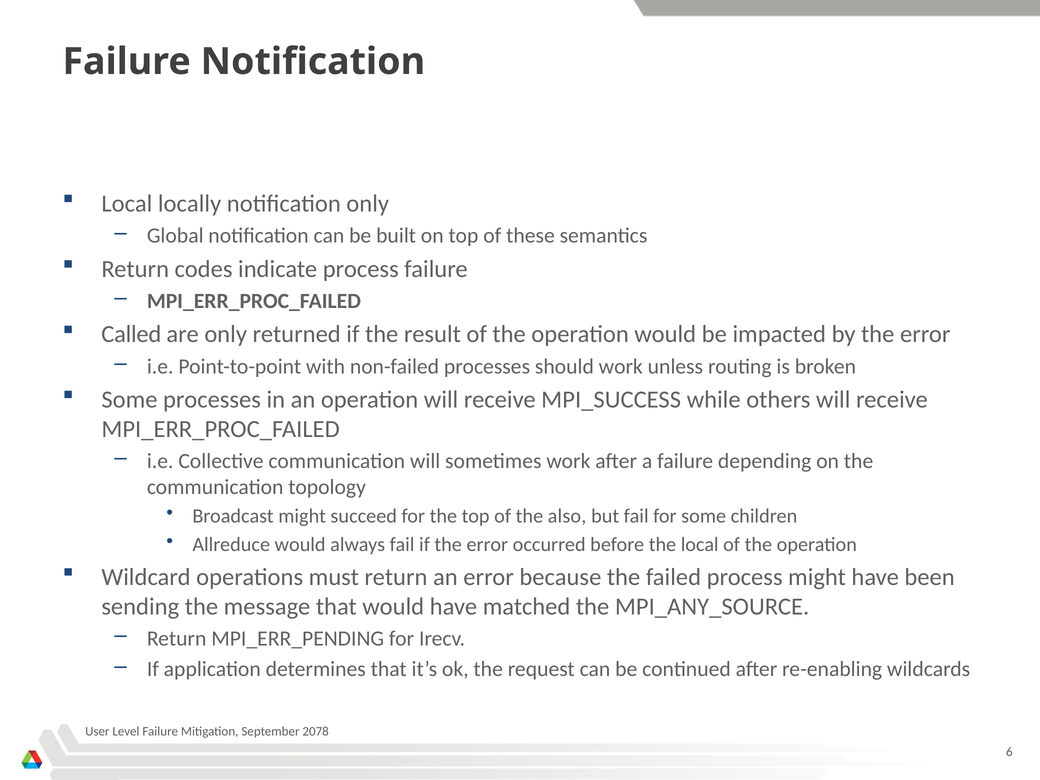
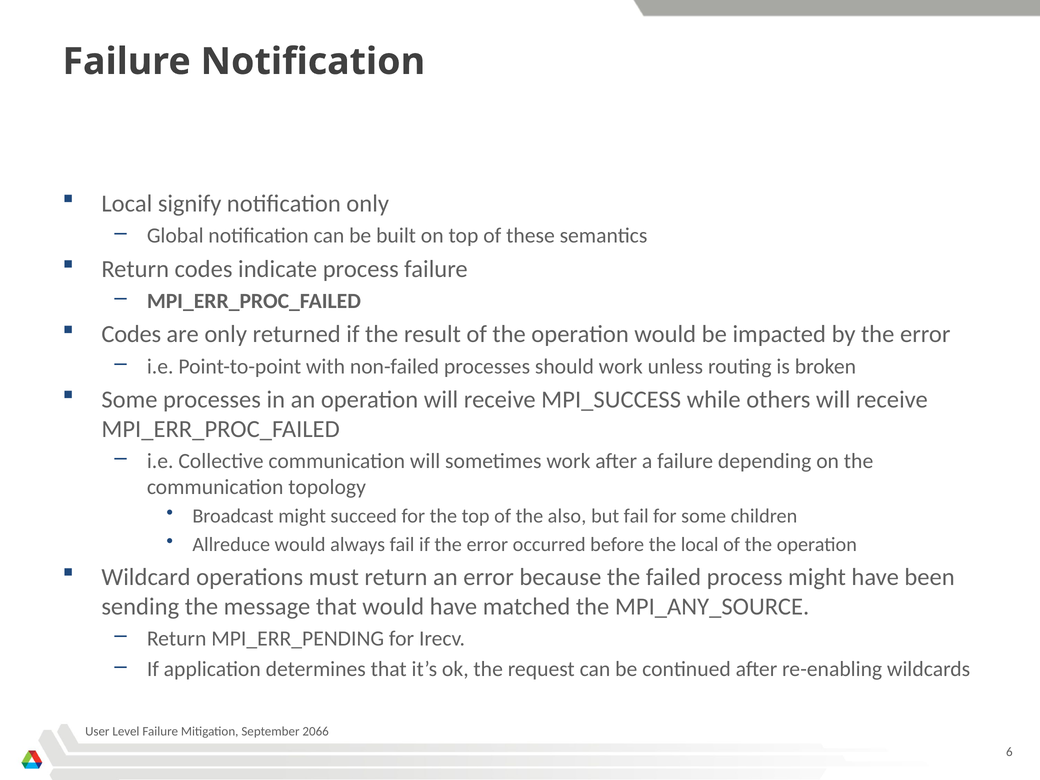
locally: locally -> signify (190, 204)
Called: Called -> Codes (131, 334)
2078: 2078 -> 2066 (316, 731)
